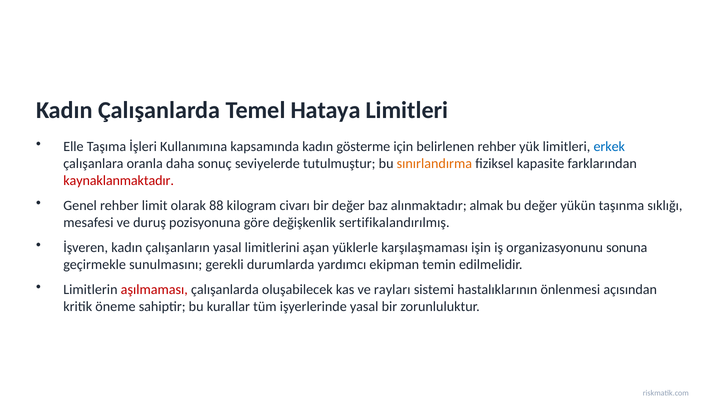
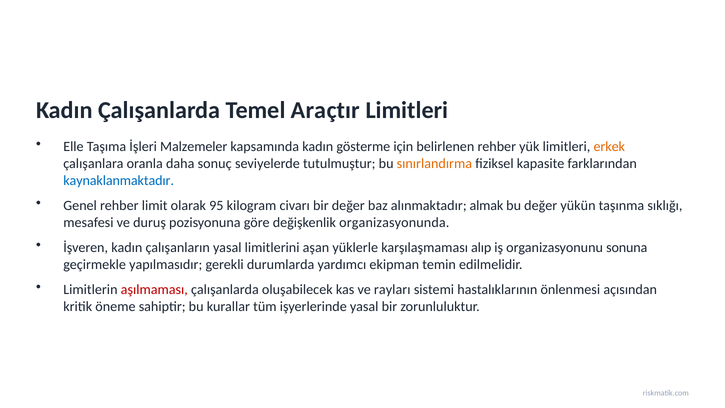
Hataya: Hataya -> Araçtır (325, 110)
Kullanımına: Kullanımına -> Malzemeler (194, 147)
erkek colour: blue -> orange (609, 147)
kaynaklanmaktadır colour: red -> blue (119, 180)
88: 88 -> 95 (216, 205)
sertifikalandırılmış: sertifikalandırılmış -> organizasyonunda (394, 222)
işin: işin -> alıp (481, 247)
sunulmasını: sunulmasını -> yapılmasıdır (166, 264)
